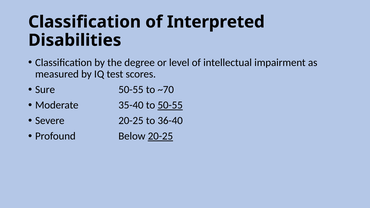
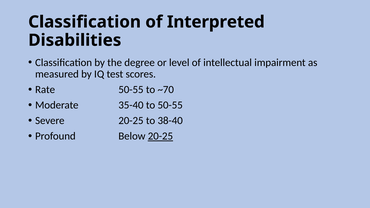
Sure: Sure -> Rate (45, 90)
50-55 underline: present -> none (170, 105)
36-40: 36-40 -> 38-40 (170, 121)
